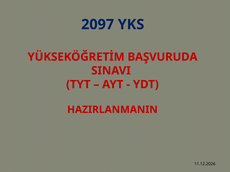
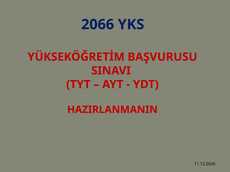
2097: 2097 -> 2066 (98, 25)
BAŞVURUDA: BAŞVURUDA -> BAŞVURUSU (162, 57)
